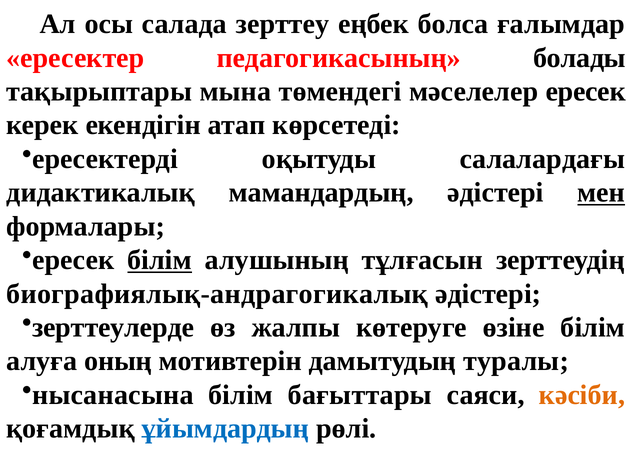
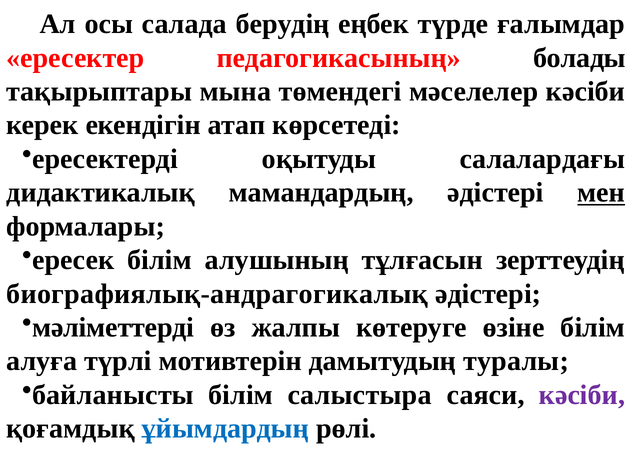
зерттеу: зерттеу -> берудің (283, 24)
болса: болса -> түрде (453, 24)
мәселелер ересек: ересек -> кәсіби (586, 91)
білім underline: present -> none (160, 260)
зерттеулерде: зерттеулерде -> мәліметтерді (113, 327)
оның: оның -> түрлі (118, 361)
нысанасына: нысанасына -> байланысты (113, 395)
бағыттары: бағыттары -> салыстыра (360, 395)
кәсіби colour: orange -> purple (582, 395)
